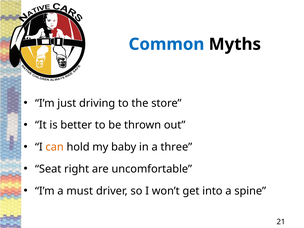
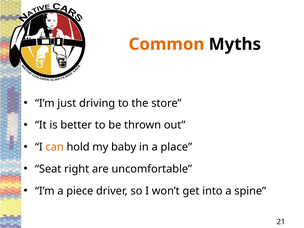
Common colour: blue -> orange (166, 44)
three: three -> place (176, 147)
must: must -> piece (80, 191)
